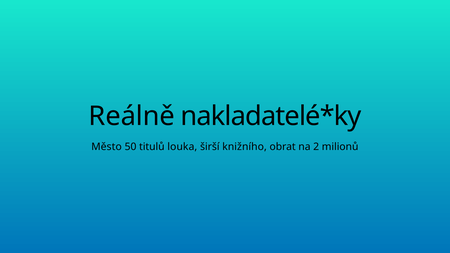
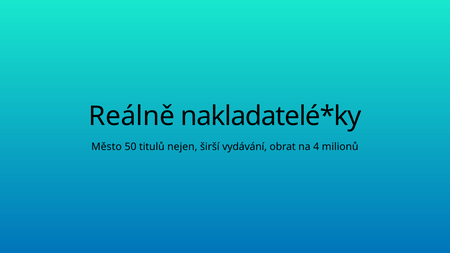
louka: louka -> nejen (182, 147)
knižního: knižního -> vydávání (245, 147)
2: 2 -> 4 (316, 147)
